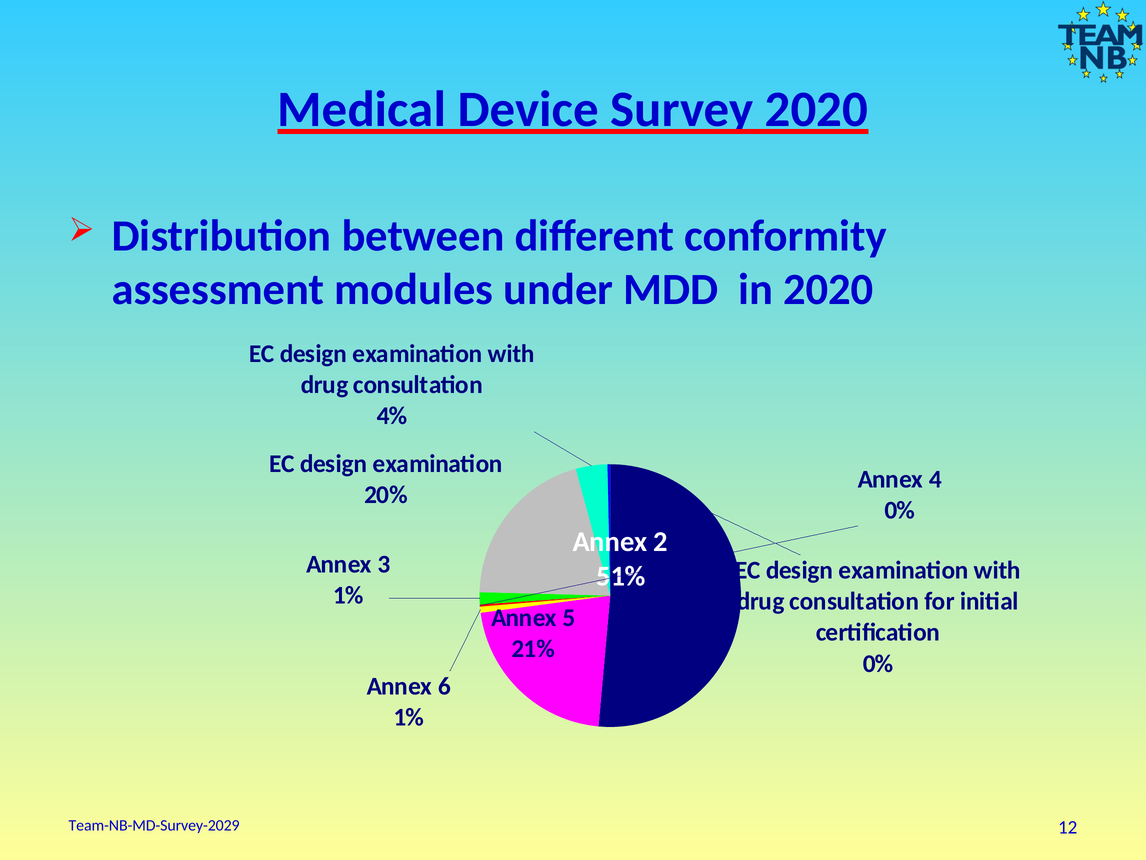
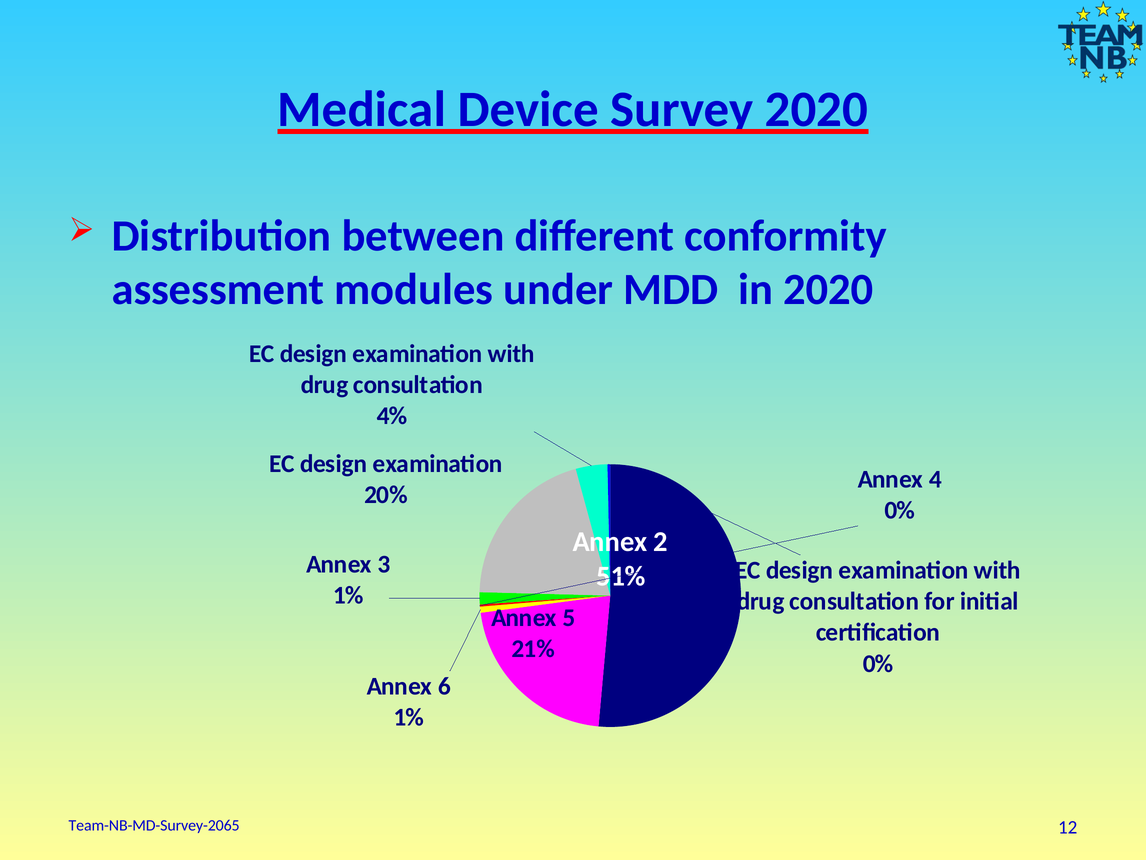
Team-NB-MD-Survey-2029: Team-NB-MD-Survey-2029 -> Team-NB-MD-Survey-2065 (154, 825)
